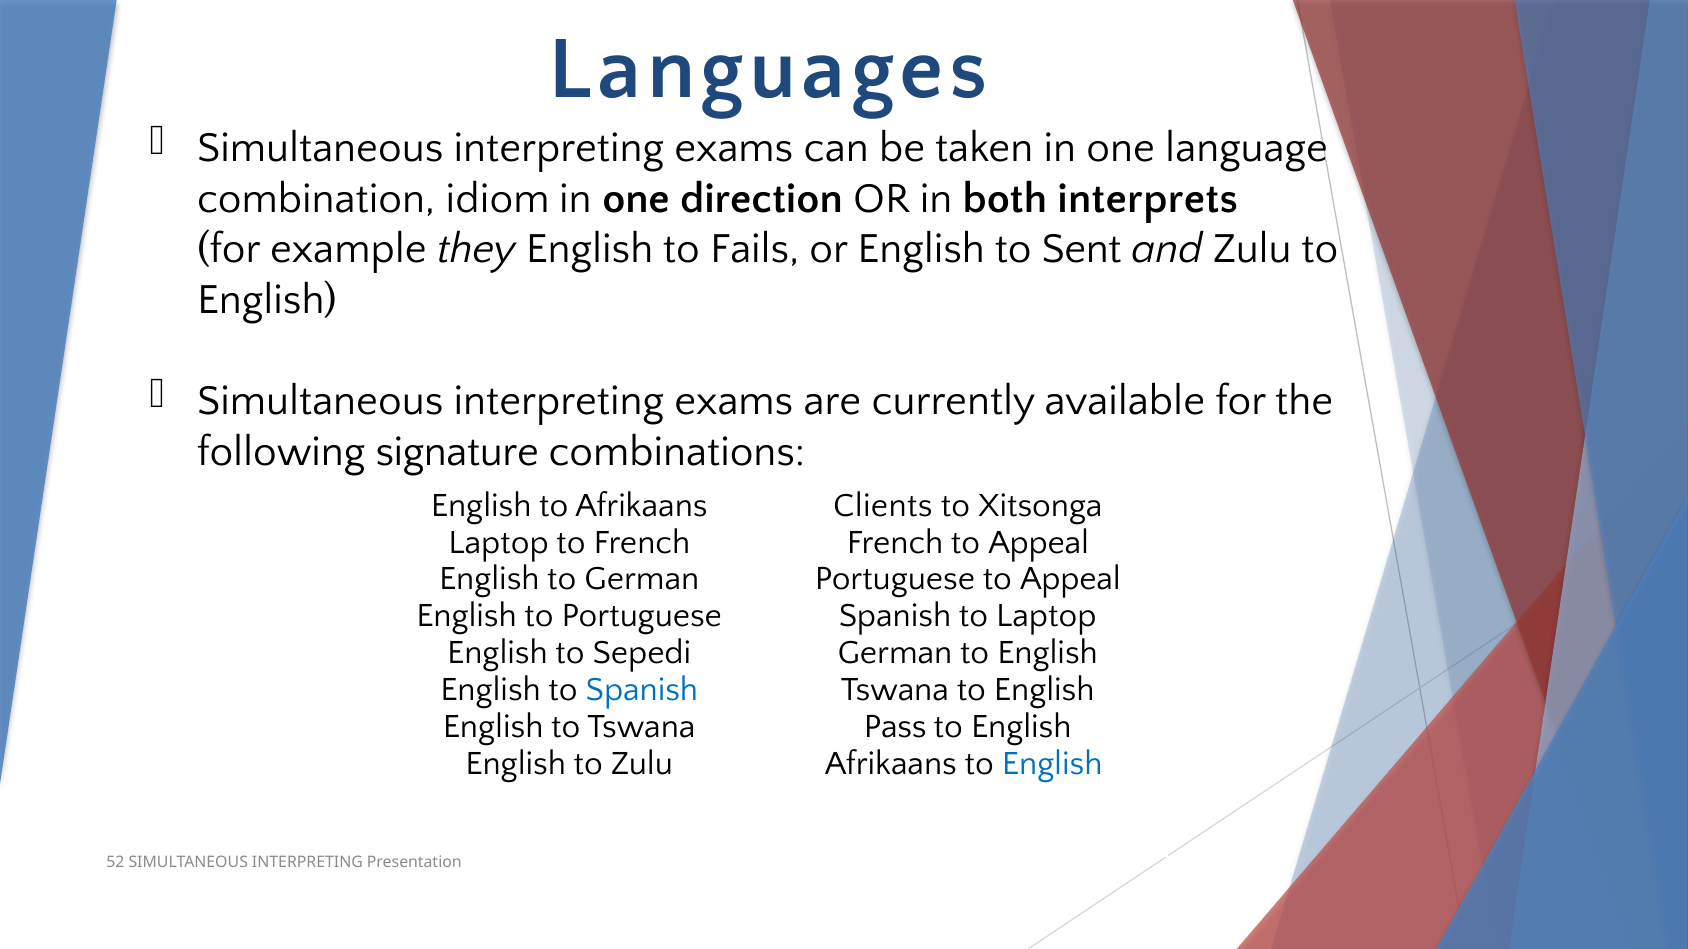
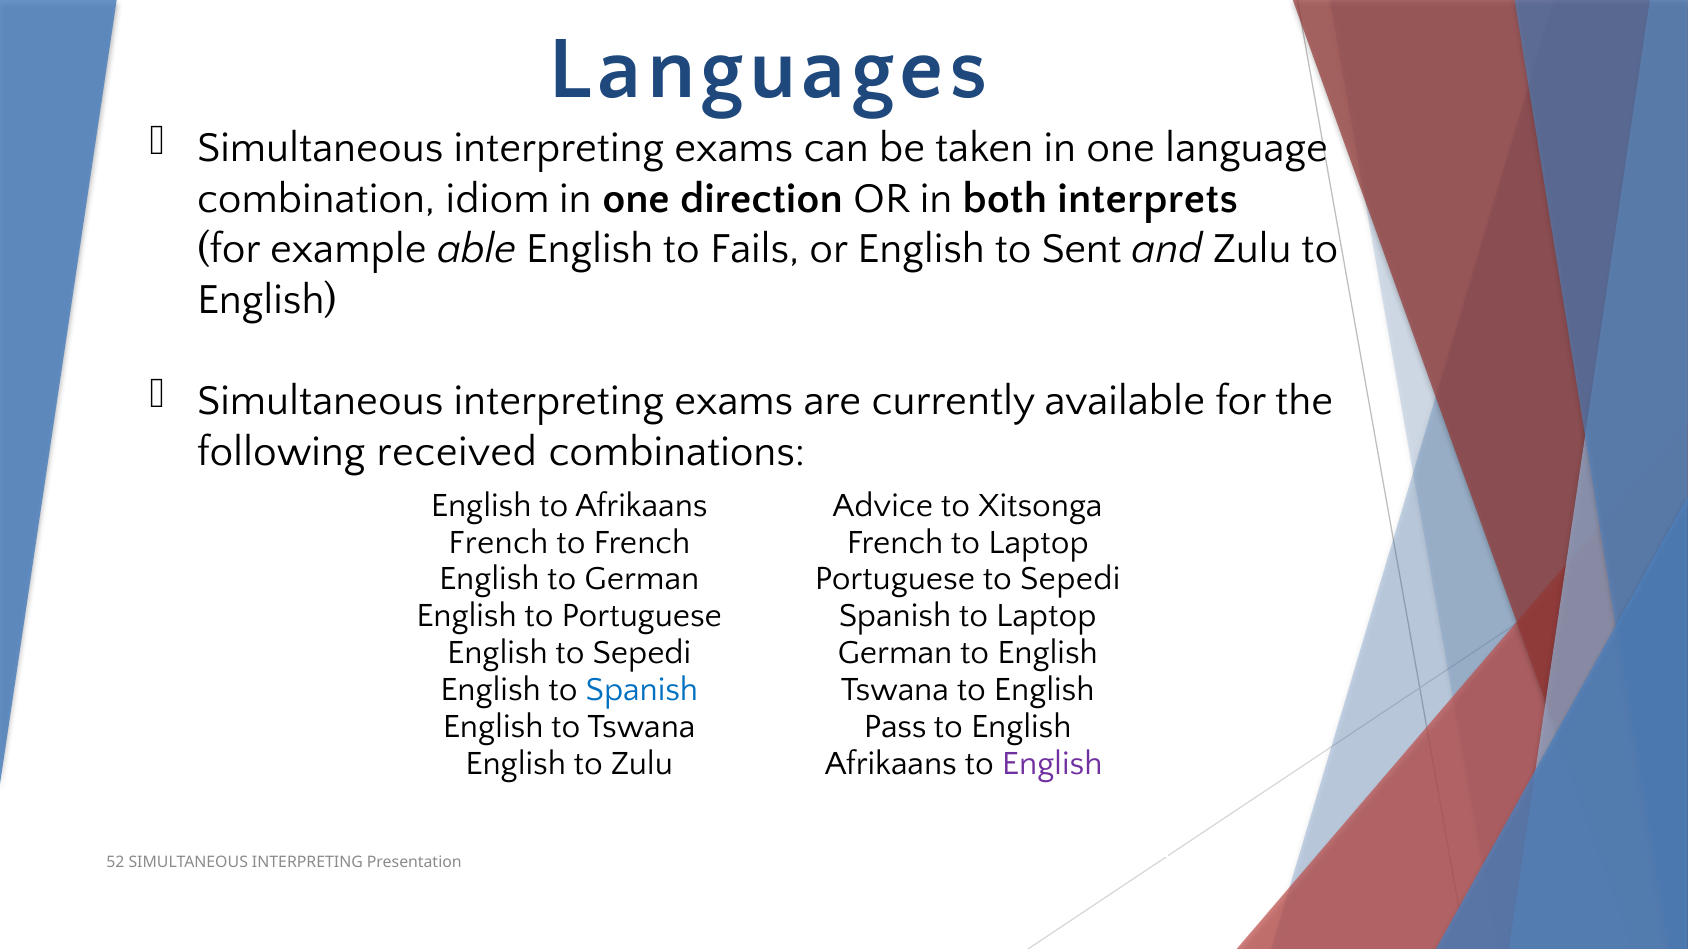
they: they -> able (477, 249)
signature: signature -> received (457, 452)
Clients: Clients -> Advice (883, 505)
Laptop: Laptop -> French (498, 542)
French to Appeal: Appeal -> Laptop (1039, 542)
Portuguese to Appeal: Appeal -> Sepedi (1070, 579)
English colour: blue -> purple (1052, 764)
